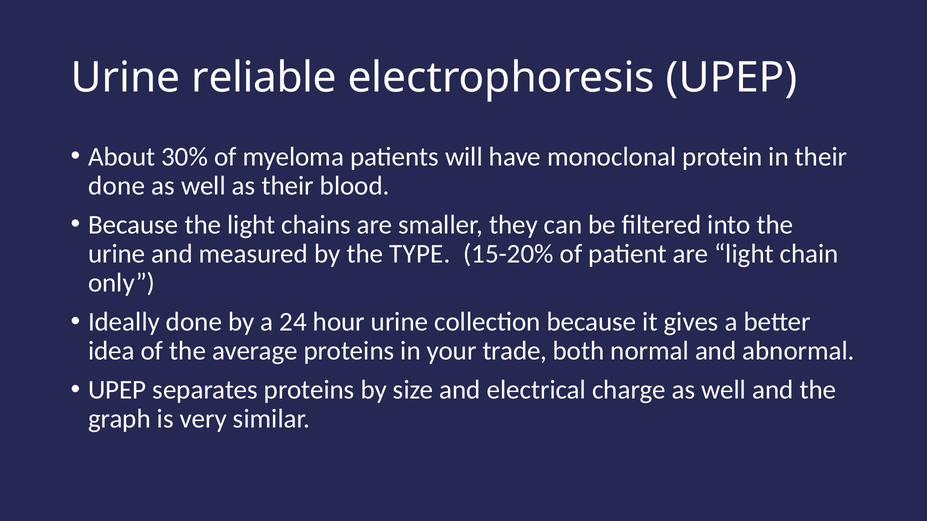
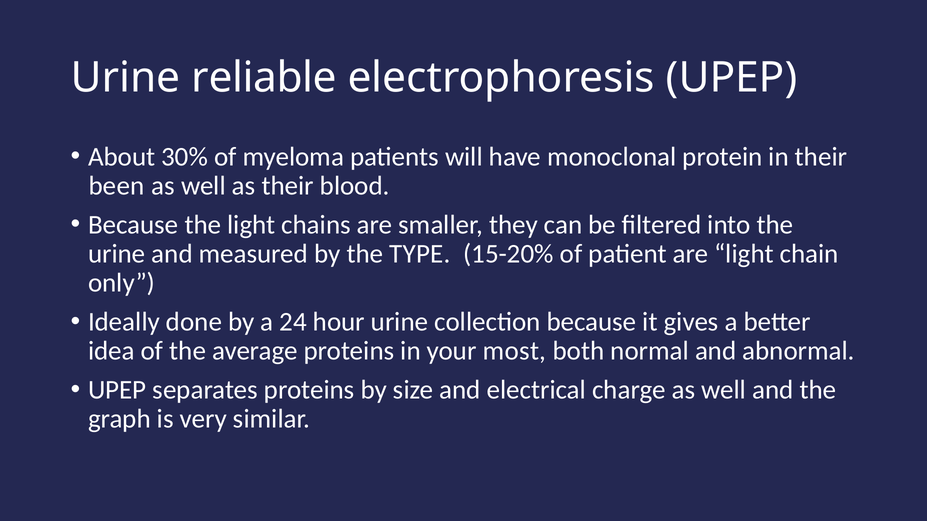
done: done -> been (117, 186)
trade: trade -> most (514, 351)
